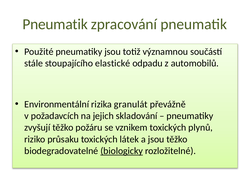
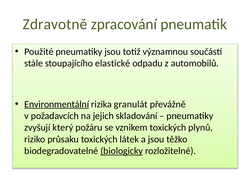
Pneumatik: Pneumatik -> Zdravotně (55, 24)
Environmentální underline: none -> present (57, 104)
zvyšují těžko: těžko -> který (63, 127)
